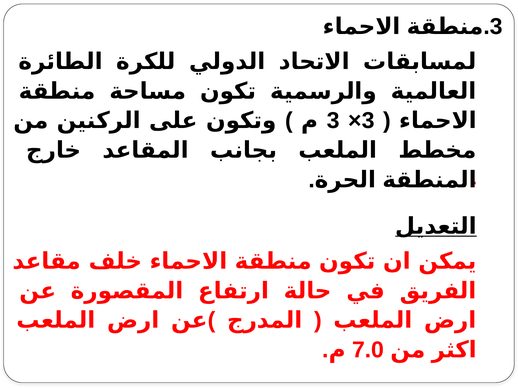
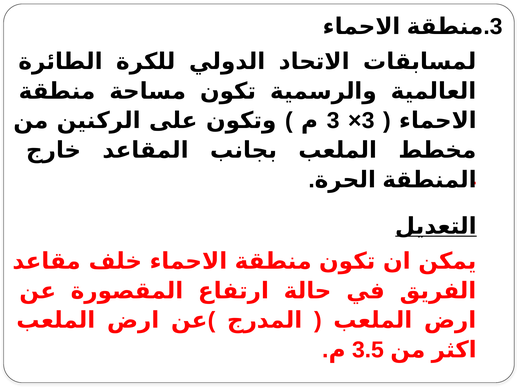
7.0: 7.0 -> 3.5 (368, 350)
